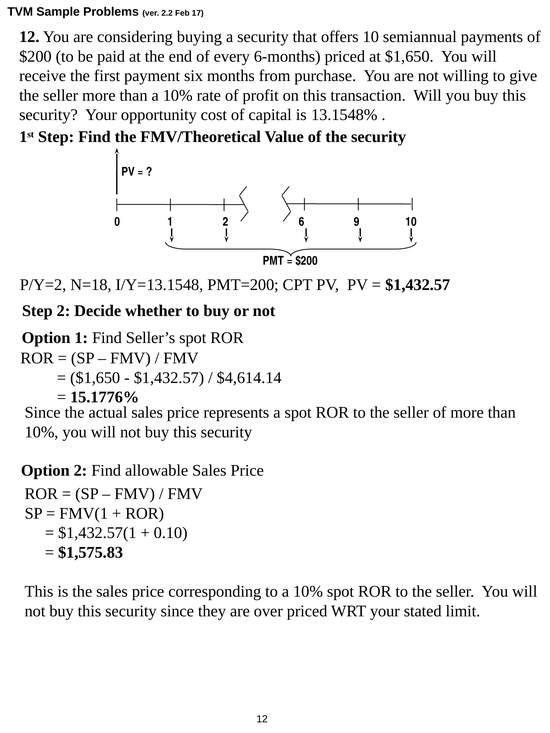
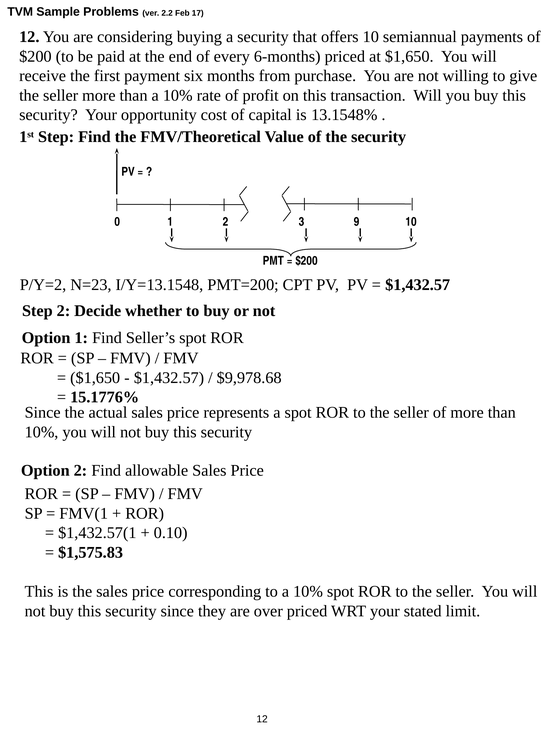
6: 6 -> 3 (302, 222)
N=18: N=18 -> N=23 (91, 285)
$4,614.14: $4,614.14 -> $9,978.68 (249, 378)
